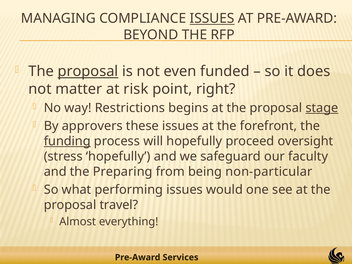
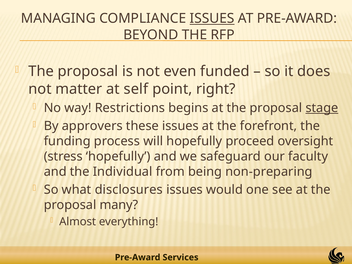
proposal underline: present -> none (88, 71)
risk: risk -> self (136, 89)
funding underline: present -> none (67, 141)
Preparing: Preparing -> Individual (123, 172)
non-particular: non-particular -> non-preparing (269, 172)
performing: performing -> disclosures (129, 190)
travel: travel -> many (119, 205)
